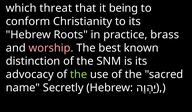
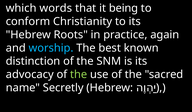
threat: threat -> words (56, 8)
brass: brass -> again (165, 35)
worship colour: pink -> light blue (51, 48)
